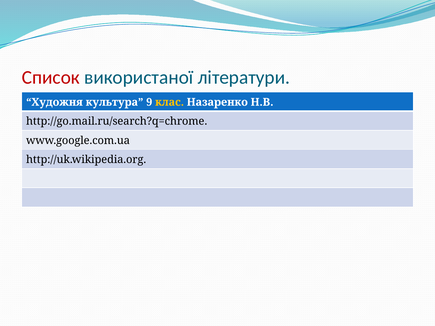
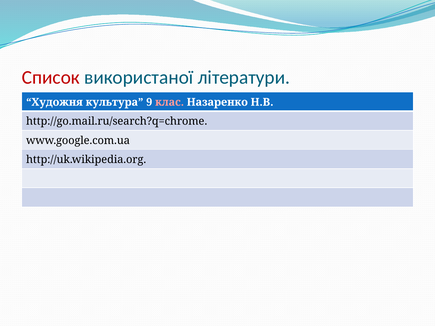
клас colour: yellow -> pink (170, 102)
